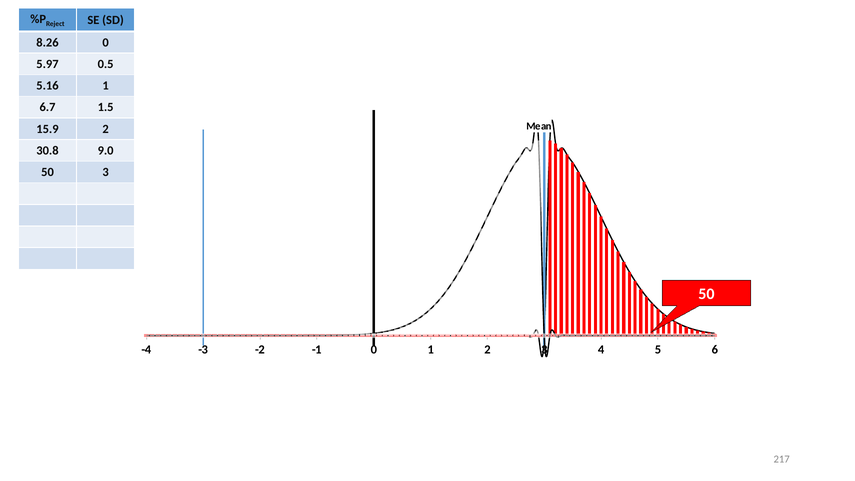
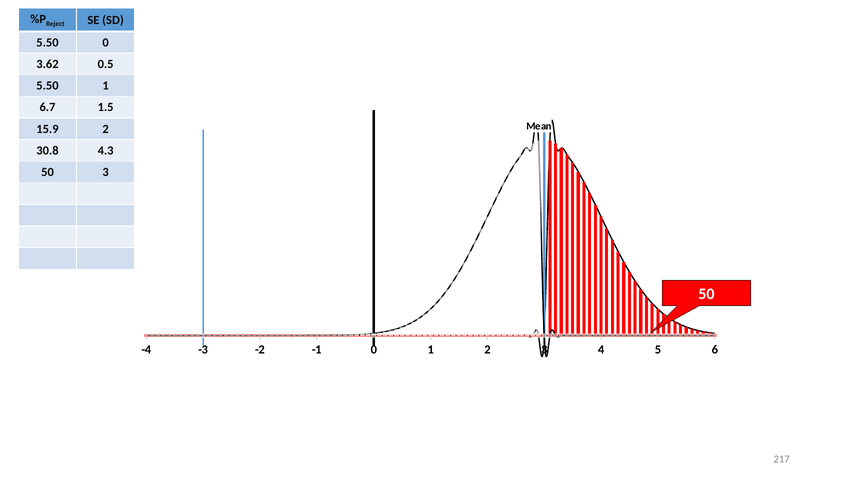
8.26: 8.26 -> 5.50 (47, 42)
5.97: 5.97 -> 3.62 (47, 64)
5.16: 5.16 -> 5.50 (47, 86)
9.0: 9.0 -> 4.3 (106, 150)
